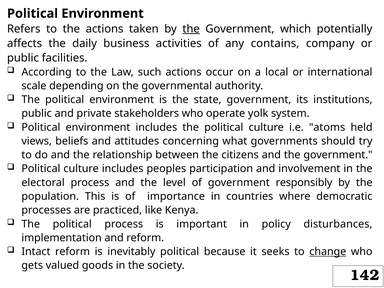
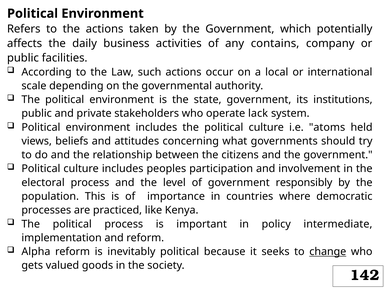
the underline: present -> none (191, 29)
yolk: yolk -> lack (258, 113)
disturbances: disturbances -> intermediate (338, 224)
Intact: Intact -> Alpha (36, 252)
